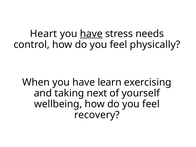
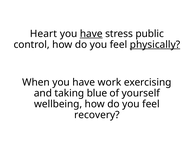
needs: needs -> public (150, 34)
physically underline: none -> present (155, 45)
learn: learn -> work (109, 82)
next: next -> blue (97, 93)
